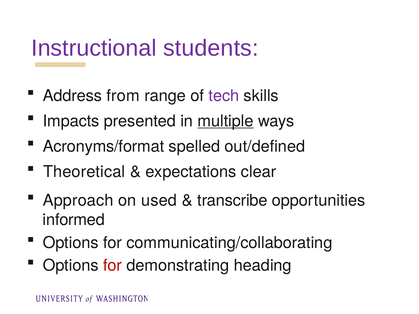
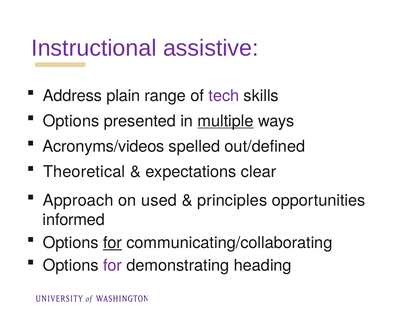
students: students -> assistive (211, 48)
from: from -> plain (123, 96)
Impacts: Impacts -> Options (71, 121)
Acronyms/format: Acronyms/format -> Acronyms/videos (103, 146)
transcribe: transcribe -> principles (232, 201)
for underline: none -> present (113, 243)
for colour: red -> purple (113, 266)
